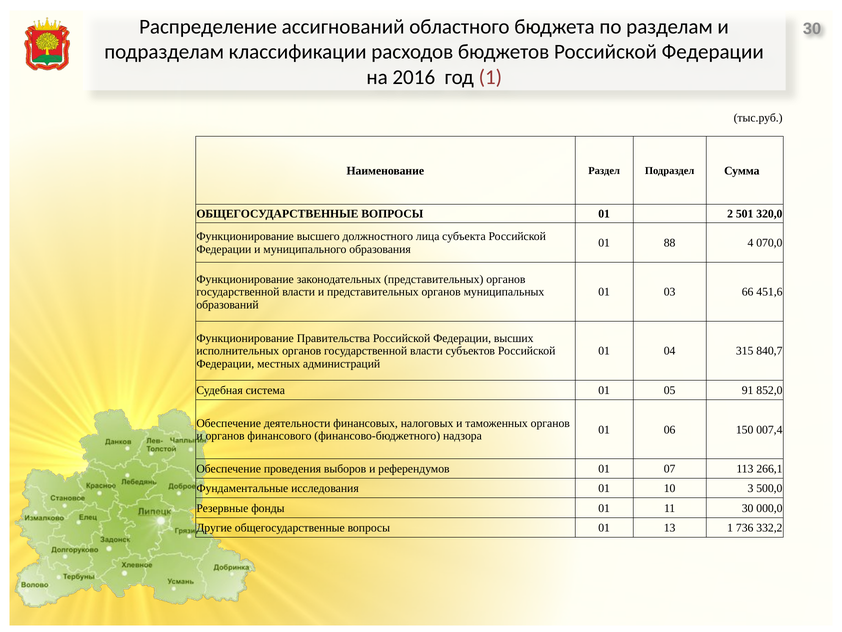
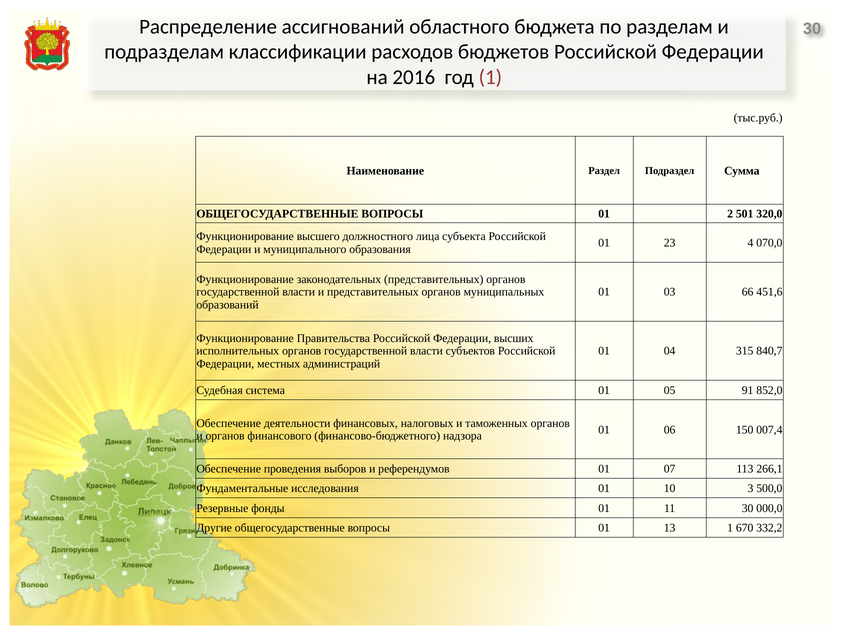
88: 88 -> 23 (670, 243)
736: 736 -> 670 (745, 527)
